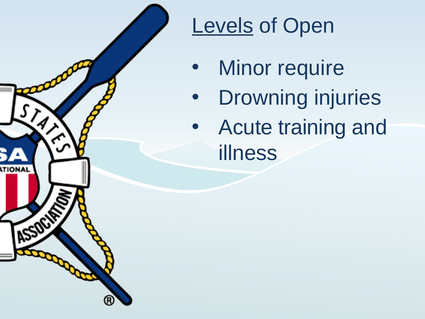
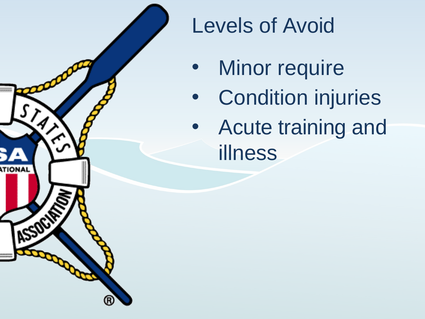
Levels underline: present -> none (223, 26)
Open: Open -> Avoid (309, 26)
Drowning: Drowning -> Condition (263, 98)
